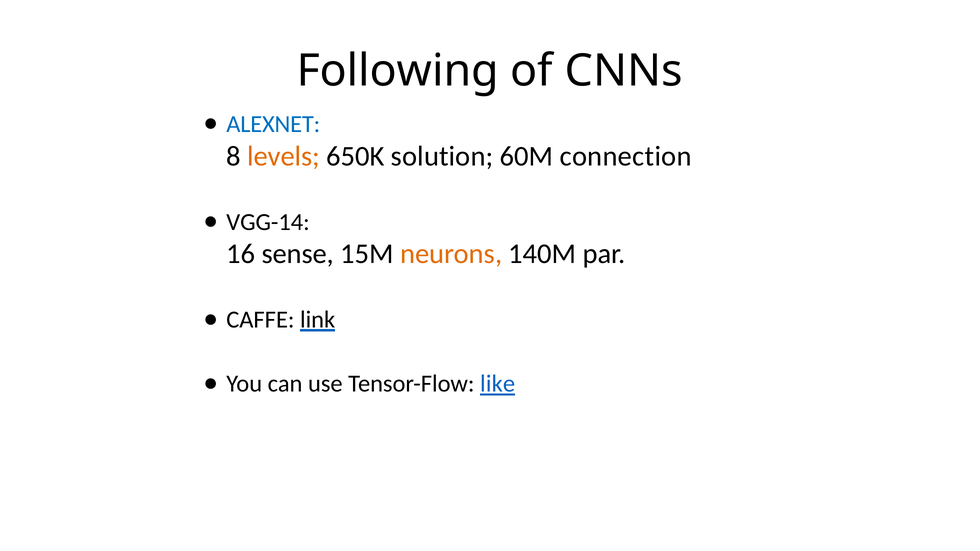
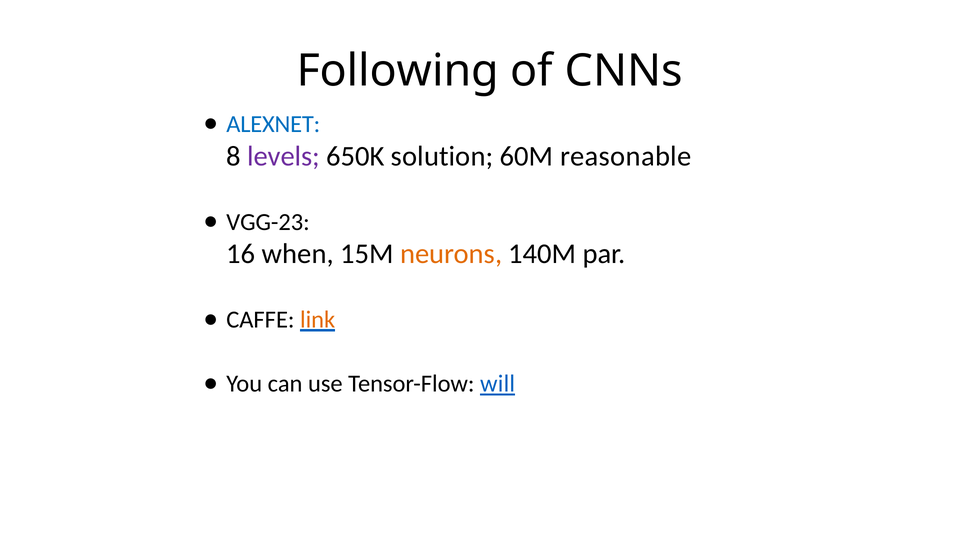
levels colour: orange -> purple (284, 156)
connection: connection -> reasonable (626, 156)
VGG-14: VGG-14 -> VGG-23 (268, 222)
sense: sense -> when (298, 254)
link colour: black -> orange (318, 320)
like: like -> will (498, 384)
